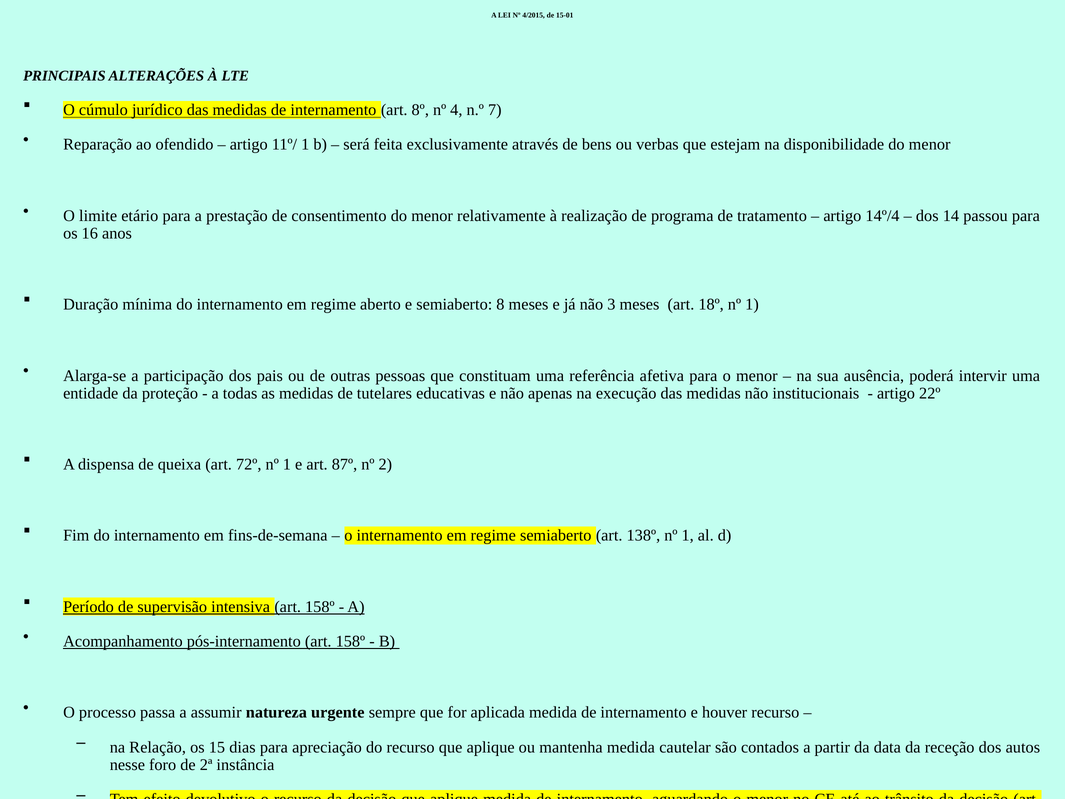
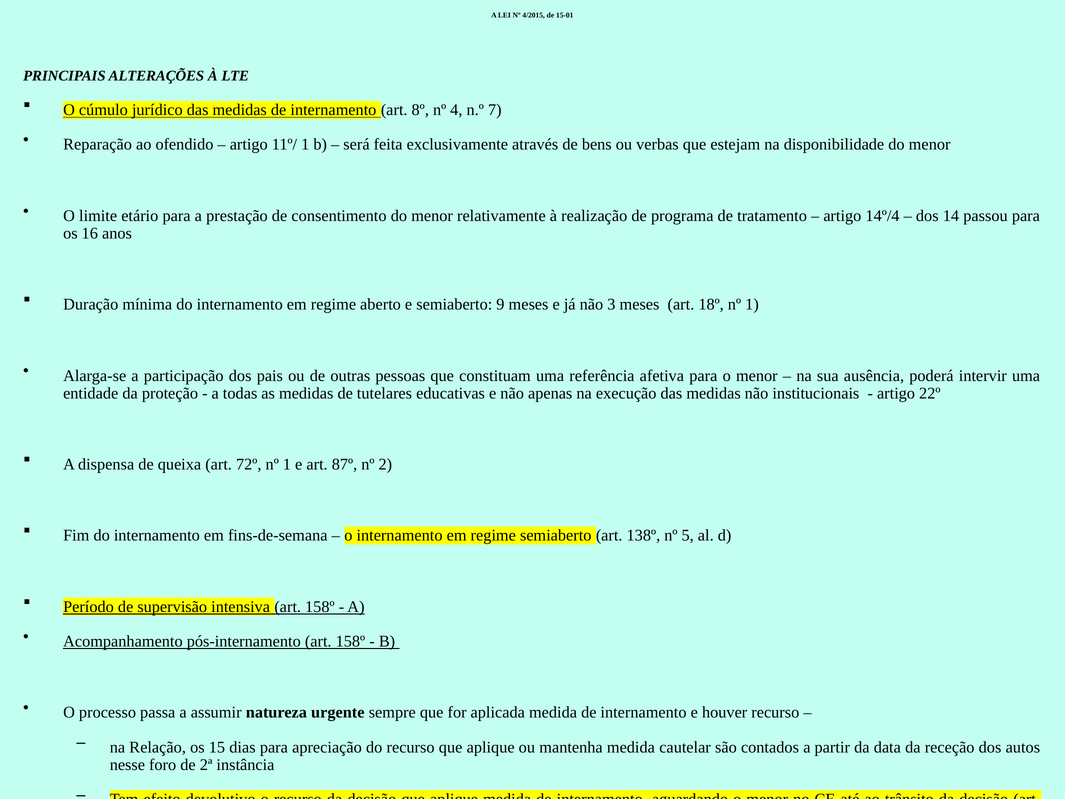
8: 8 -> 9 (500, 304)
138º nº 1: 1 -> 5 (688, 535)
